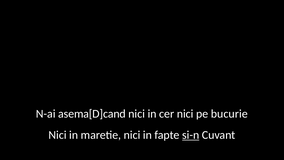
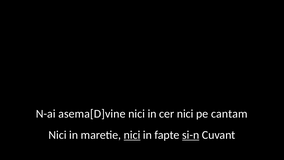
asema[D]cand: asema[D]cand -> asema[D]vine (92, 114)
bucurie: bucurie -> cantam (229, 114)
nici underline: none -> present (132, 135)
